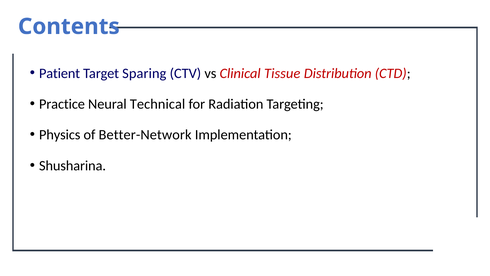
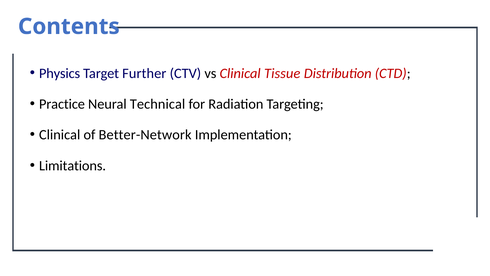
Patient: Patient -> Physics (60, 73)
Sparing: Sparing -> Further (144, 73)
Physics: Physics -> Clinical (60, 135)
Shusharina: Shusharina -> Limitations (73, 166)
